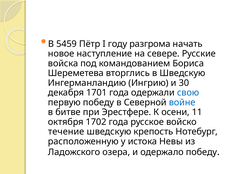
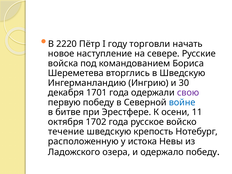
5459: 5459 -> 2220 (67, 44)
разгрома: разгрома -> торговли (150, 44)
свою colour: blue -> purple (188, 93)
